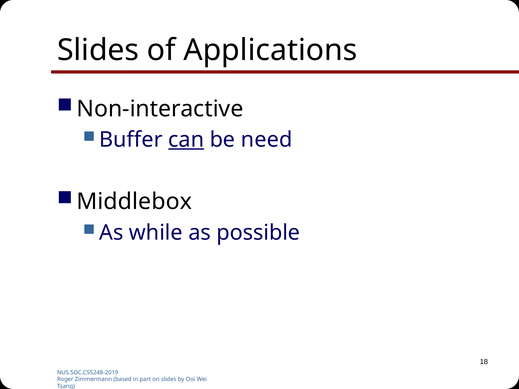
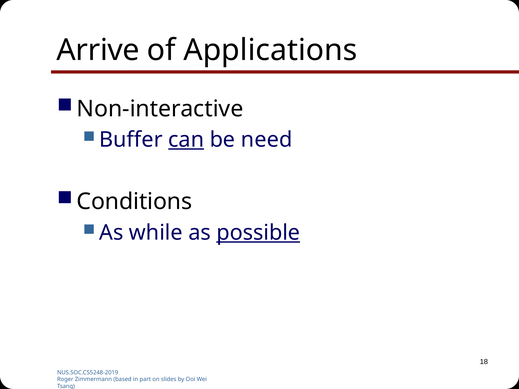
Slides: Slides -> Arrive (98, 50)
Middlebox: Middlebox -> Conditions (134, 202)
possible underline: none -> present (258, 233)
